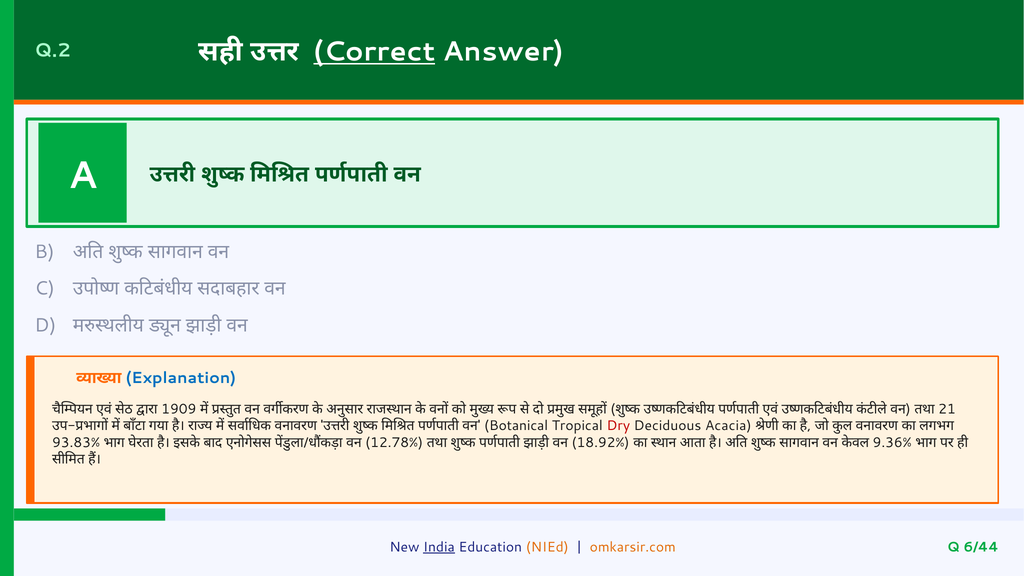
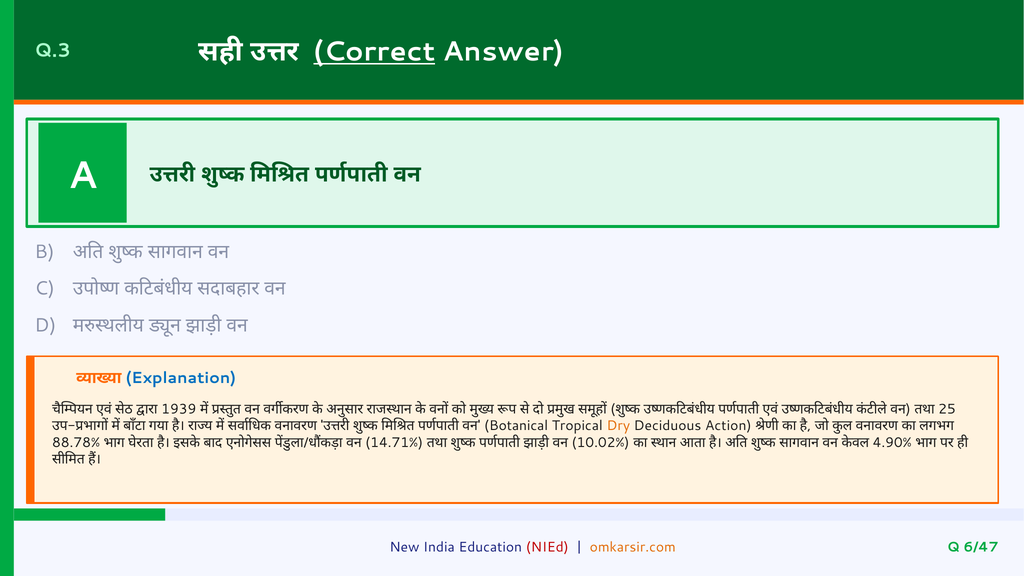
Q.2: Q.2 -> Q.3 (53, 50)
1909: 1909 -> 1939 (179, 409)
21: 21 -> 25 (947, 409)
Dry colour: red -> orange (618, 426)
Acacia: Acacia -> Action (728, 426)
93.83%: 93.83% -> 88.78% (76, 442)
12.78%: 12.78% -> 14.71% (394, 442)
18.92%: 18.92% -> 10.02% (601, 442)
9.36%: 9.36% -> 4.90% (892, 442)
India underline: present -> none (439, 547)
NIEd colour: orange -> red (547, 547)
6/44: 6/44 -> 6/47 (981, 547)
